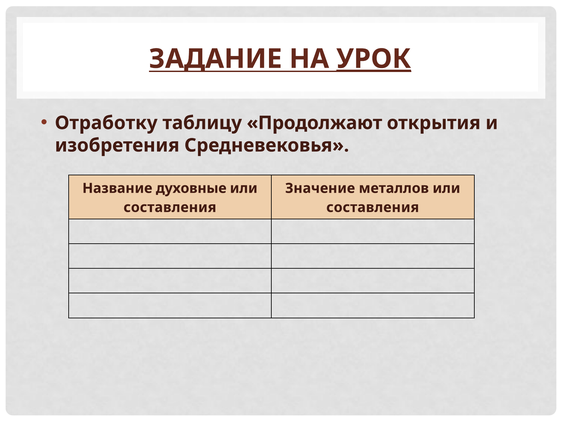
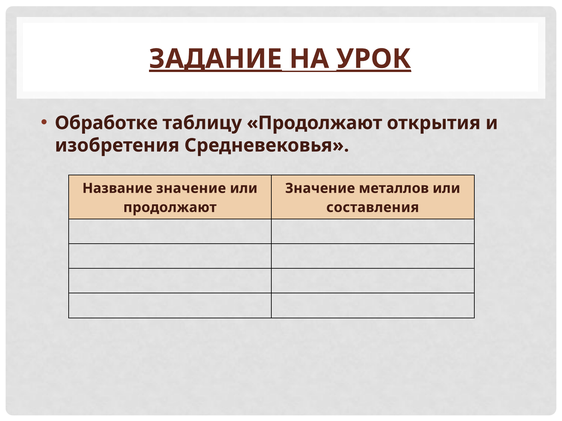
ЗАДАНИЕ underline: none -> present (215, 59)
Отработку: Отработку -> Обработке (106, 123)
Название духовные: духовные -> значение (191, 189)
составления: составления -> продолжают (170, 208)
